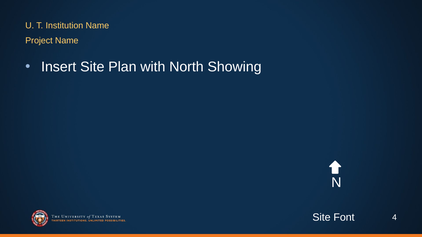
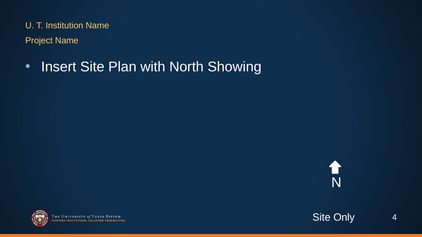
Font: Font -> Only (344, 218)
